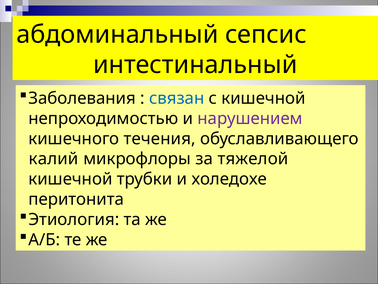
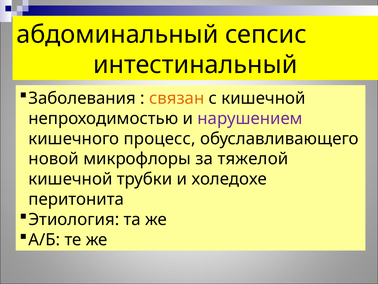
связан colour: blue -> orange (177, 98)
течения: течения -> процесс (160, 138)
калий: калий -> новой (54, 159)
